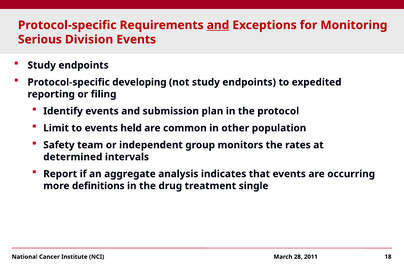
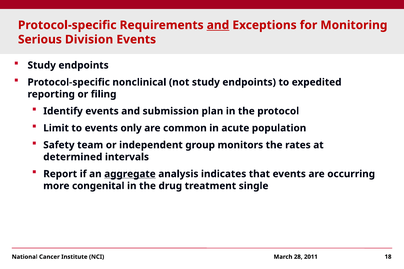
developing: developing -> nonclinical (139, 82)
held: held -> only (131, 128)
other: other -> acute (235, 128)
aggregate underline: none -> present (130, 174)
definitions: definitions -> congenital (98, 186)
